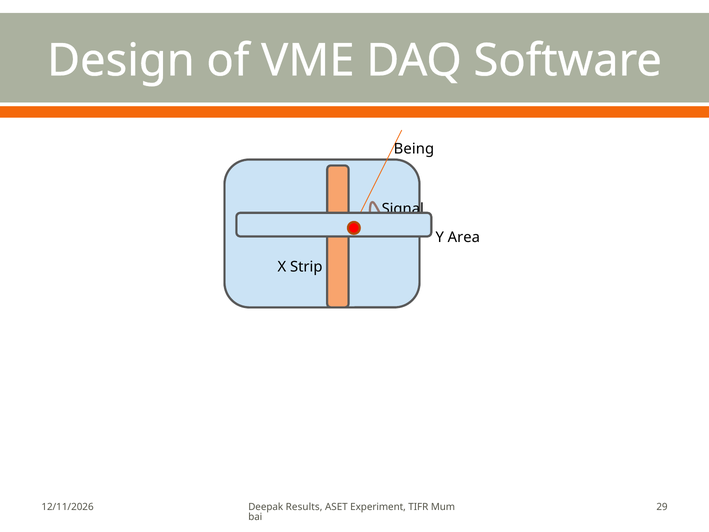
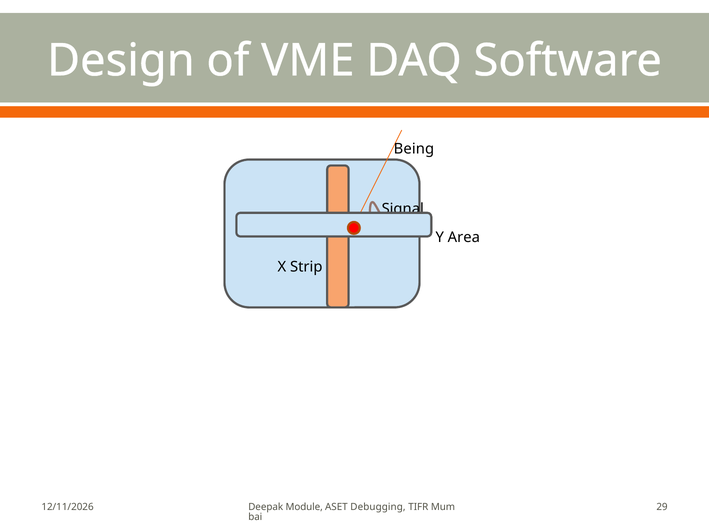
Results: Results -> Module (304, 507)
Experiment: Experiment -> Debugging (378, 507)
